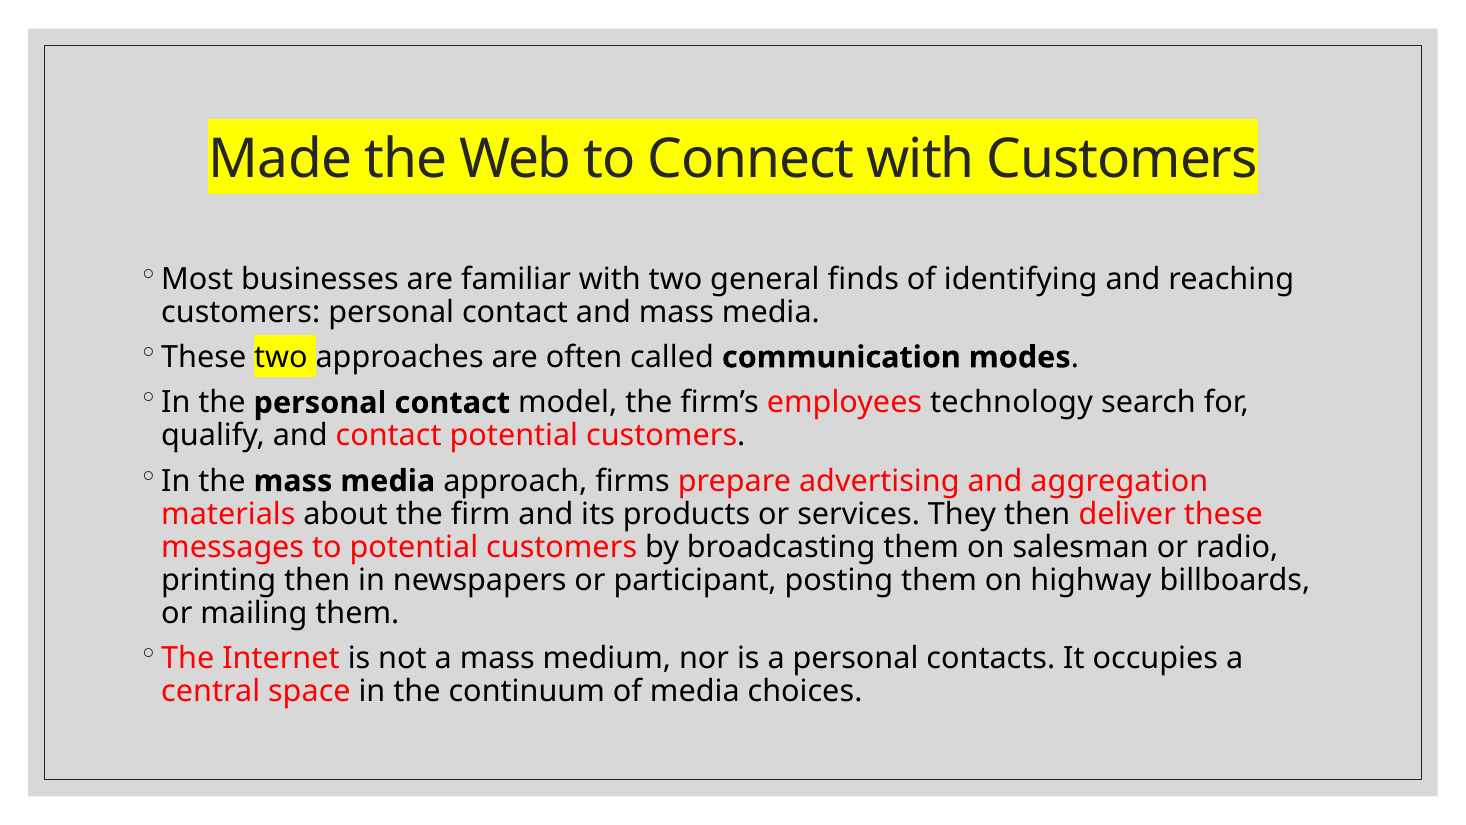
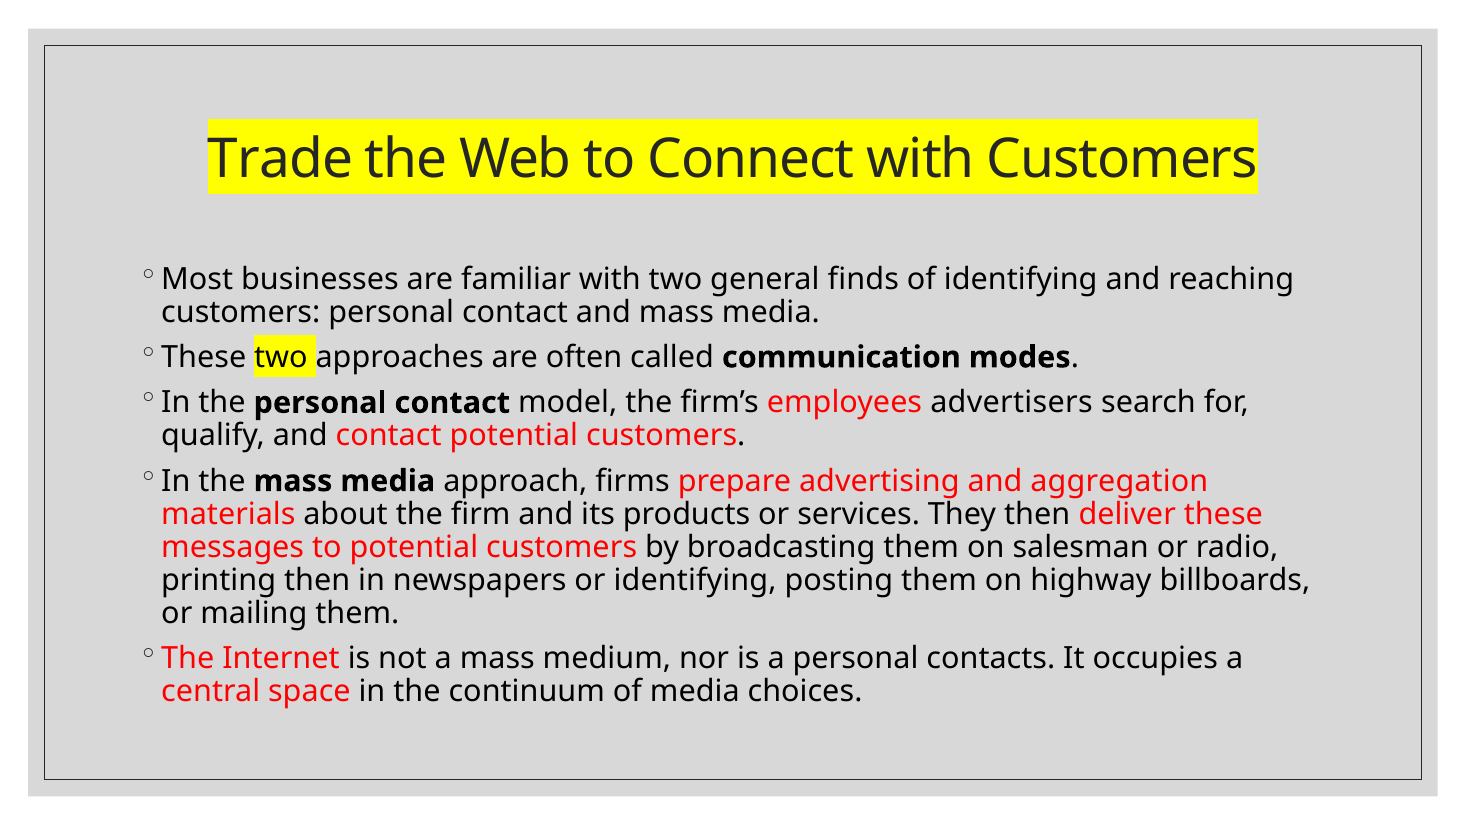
Made: Made -> Trade (280, 159)
technology: technology -> advertisers (1012, 403)
or participant: participant -> identifying (695, 580)
